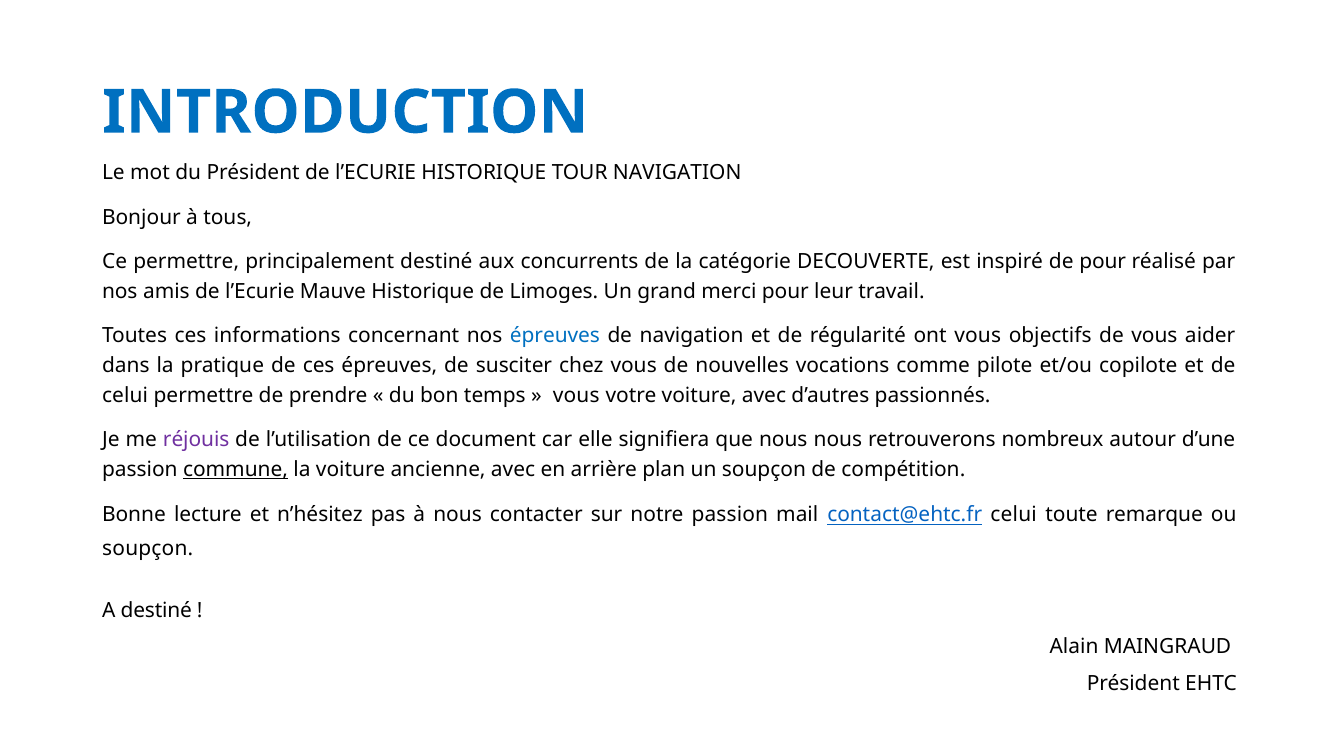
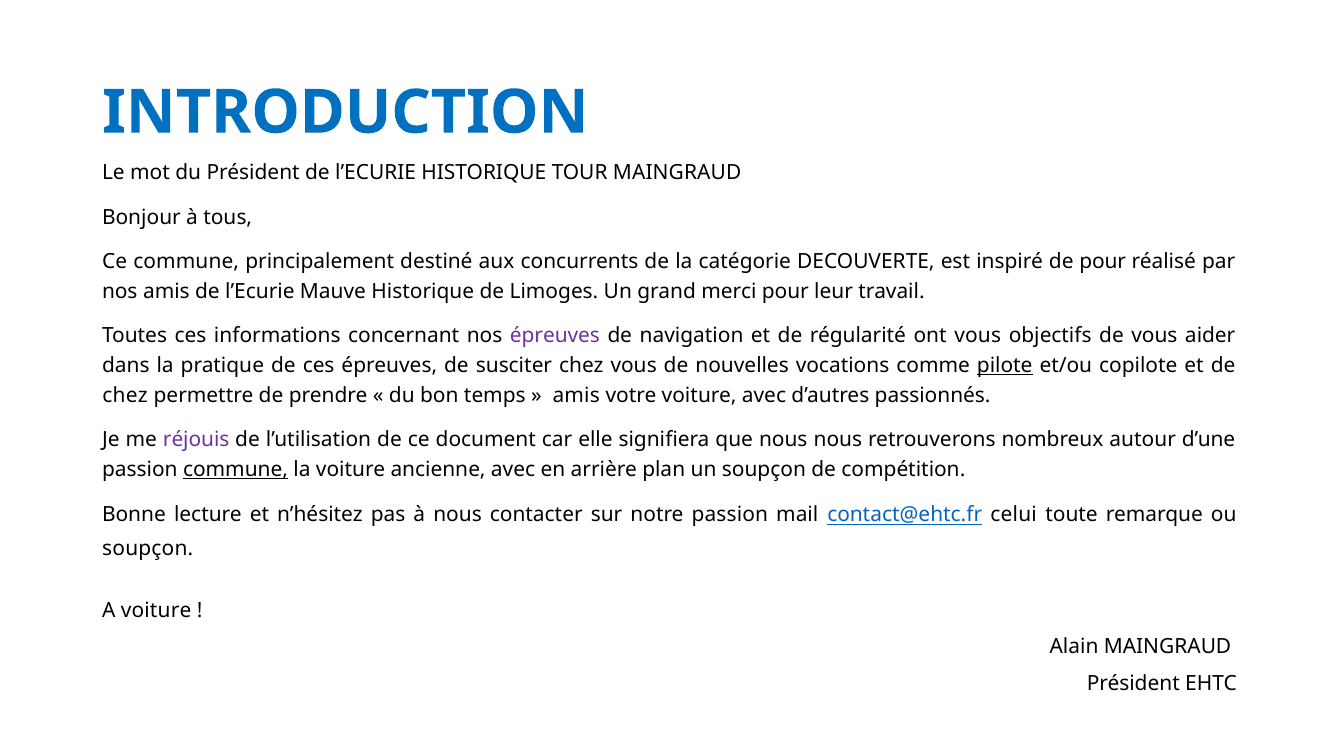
TOUR NAVIGATION: NAVIGATION -> MAINGRAUD (677, 173)
Ce permettre: permettre -> commune (186, 261)
épreuves colour: blue -> purple (555, 335)
pilote underline: none -> present (1005, 366)
celui: celui -> chez (125, 396)
vous: vous -> amis (576, 396)
A destiné: destiné -> voiture (156, 611)
